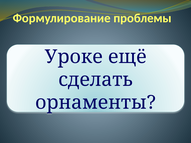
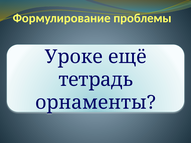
сделать: сделать -> тетрадь (96, 80)
